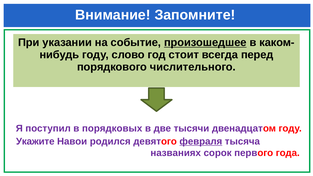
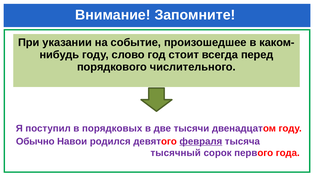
произошедшее underline: present -> none (205, 43)
Укажите: Укажите -> Обычно (35, 142)
названиях: названиях -> тысячный (176, 153)
